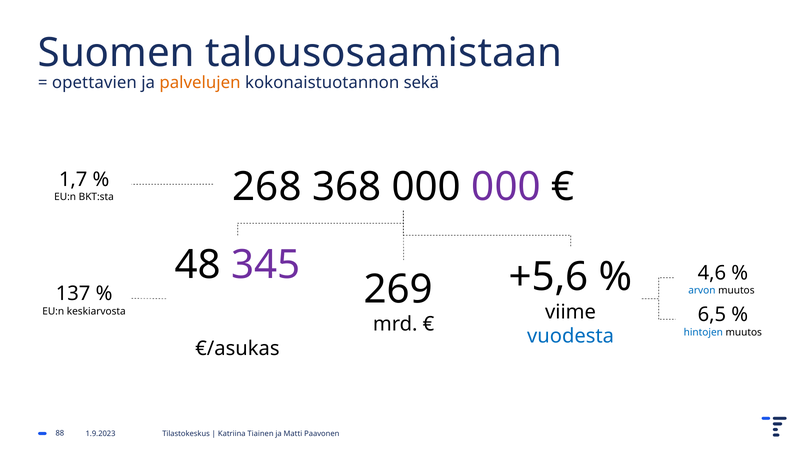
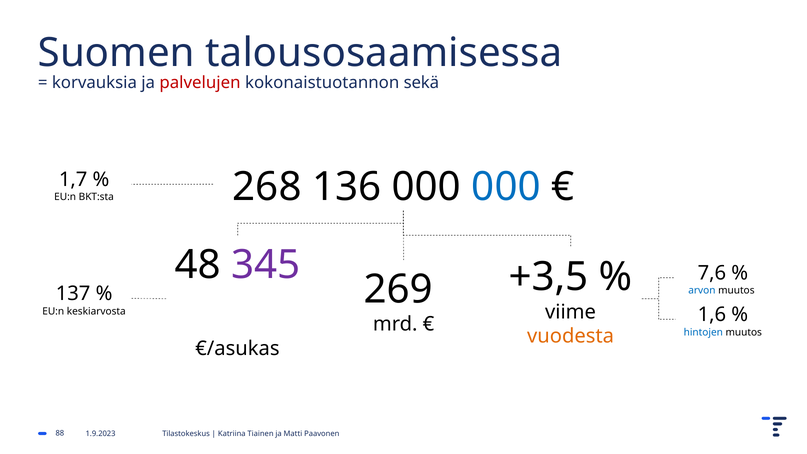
talousosaamistaan: talousosaamistaan -> talousosaamisessa (384, 53)
opettavien: opettavien -> korvauksia (94, 83)
palvelujen colour: orange -> red (200, 83)
368: 368 -> 136 (347, 187)
000 colour: purple -> blue (506, 187)
+5,6: +5,6 -> +3,5 (549, 277)
4,6: 4,6 -> 7,6 (712, 273)
6,5: 6,5 -> 1,6 (712, 315)
vuodesta colour: blue -> orange (571, 336)
